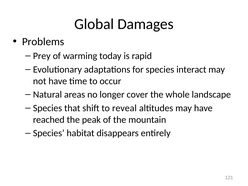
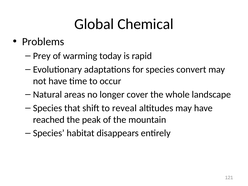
Damages: Damages -> Chemical (145, 24)
interact: interact -> convert (191, 69)
